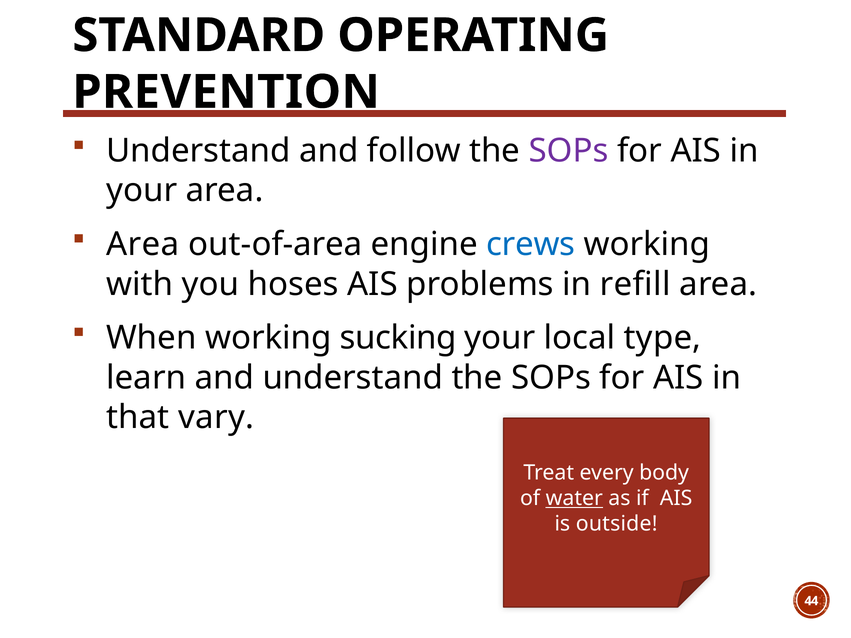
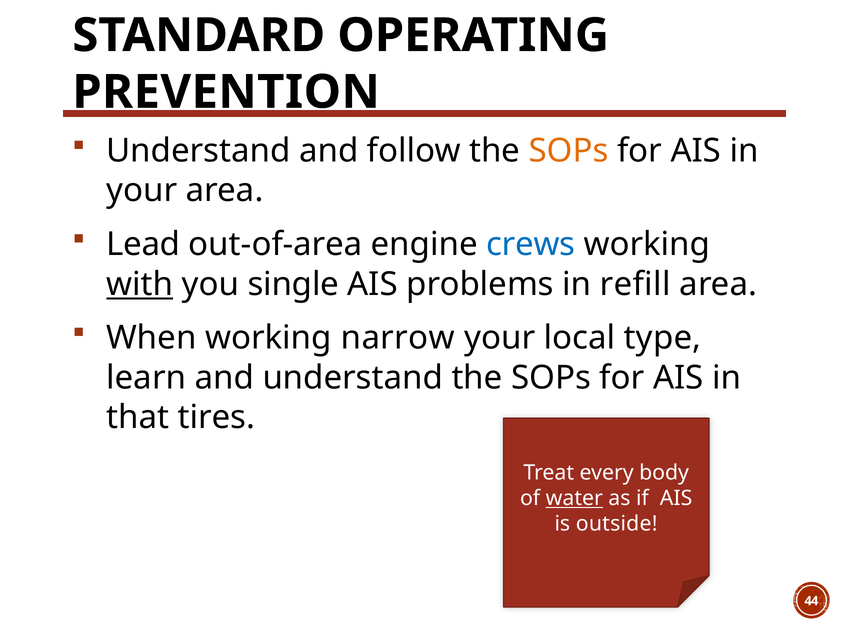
SOPs colour: purple -> orange (569, 151)
Area: Area -> Lead (143, 244)
with underline: none -> present (140, 284)
hoses: hoses -> single (293, 284)
sucking: sucking -> narrow (398, 338)
vary: vary -> tires (216, 418)
